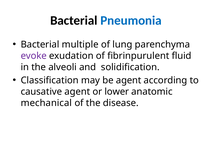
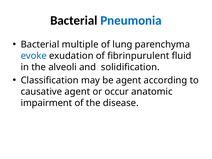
evoke colour: purple -> blue (34, 56)
lower: lower -> occur (117, 92)
mechanical: mechanical -> impairment (46, 103)
